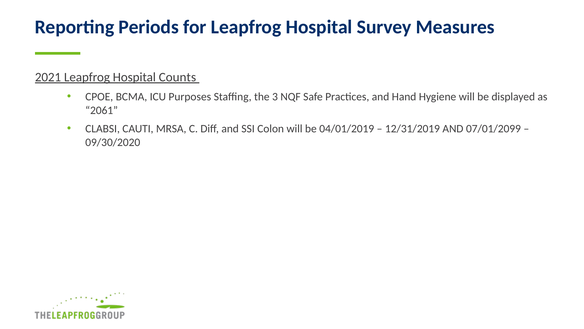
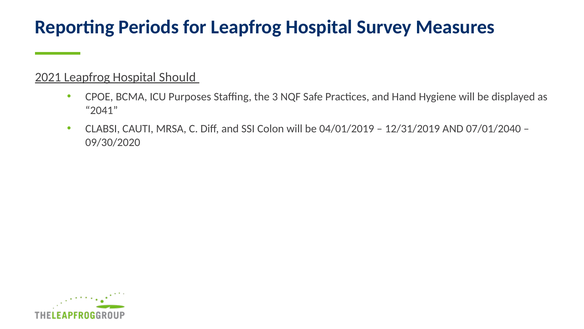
Counts: Counts -> Should (177, 77)
2061: 2061 -> 2041 (102, 110)
07/01/2099: 07/01/2099 -> 07/01/2040 (493, 129)
